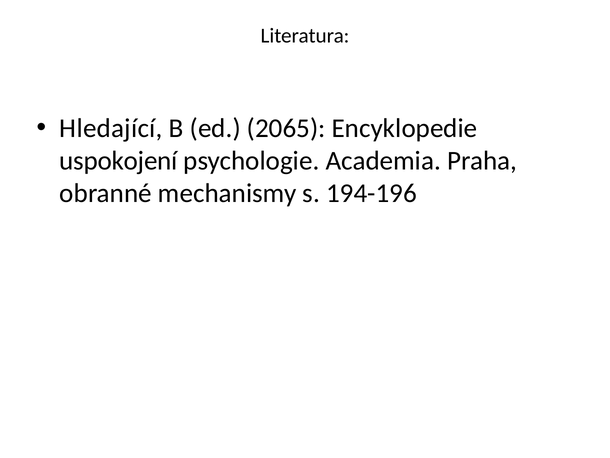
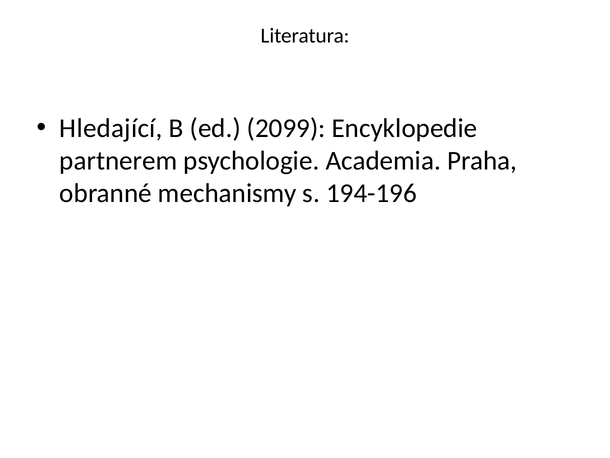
2065: 2065 -> 2099 (286, 128)
uspokojení: uspokojení -> partnerem (118, 161)
